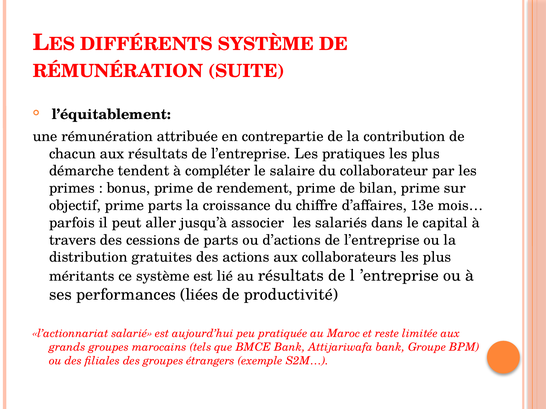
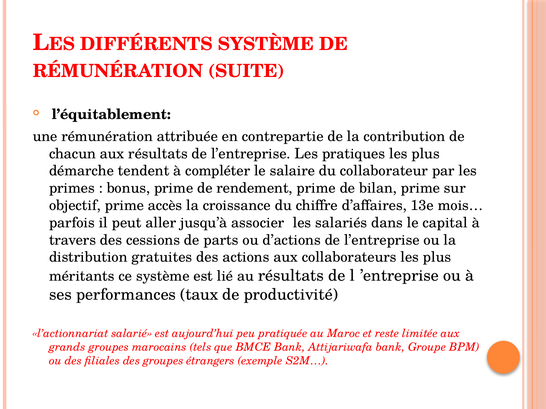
prime parts: parts -> accès (165, 206)
liées: liées -> taux (199, 295)
